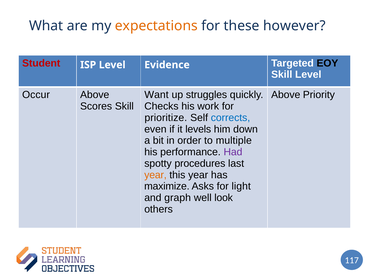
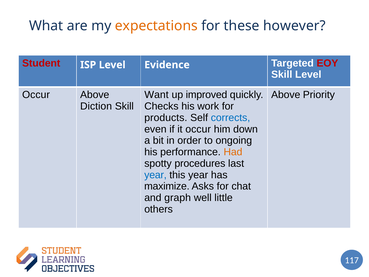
EOY colour: black -> red (327, 63)
struggles: struggles -> improved (207, 95)
Scores: Scores -> Diction (96, 106)
prioritize: prioritize -> products (166, 118)
it levels: levels -> occur (198, 129)
multiple: multiple -> ongoing (234, 140)
Had colour: purple -> orange (233, 152)
year colour: orange -> blue (155, 175)
light: light -> chat (241, 186)
look: look -> little (224, 198)
